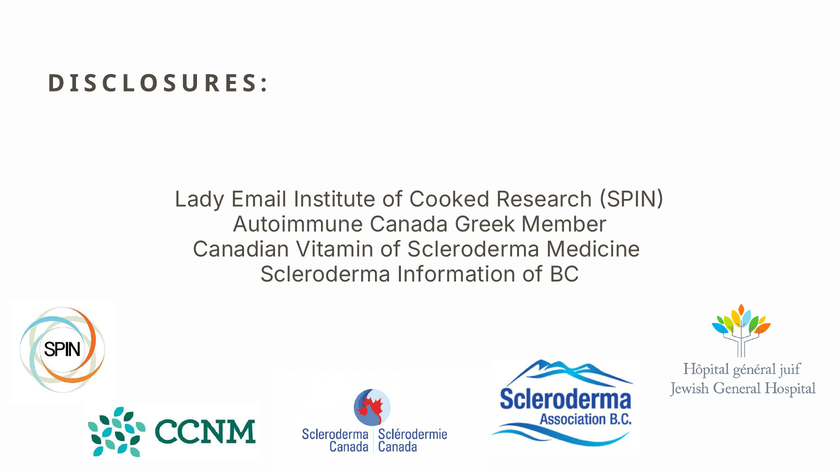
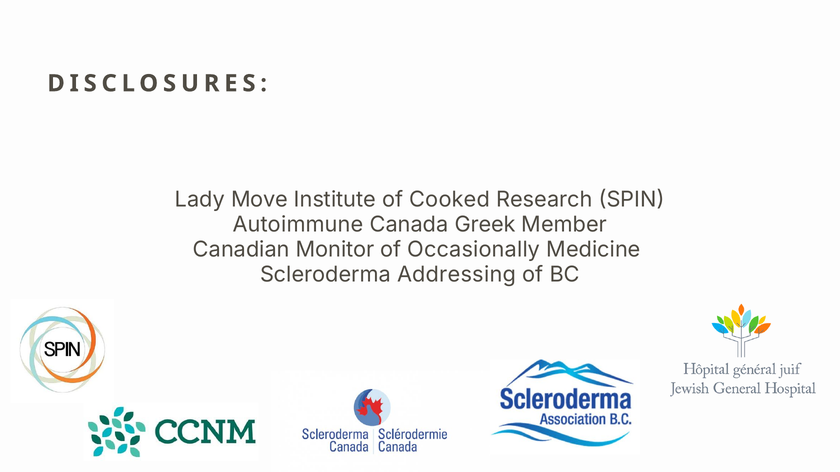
Email: Email -> Move (260, 200)
Vitamin: Vitamin -> Monitor (335, 250)
of Scleroderma: Scleroderma -> Occasionally (474, 250)
Information: Information -> Addressing (457, 275)
